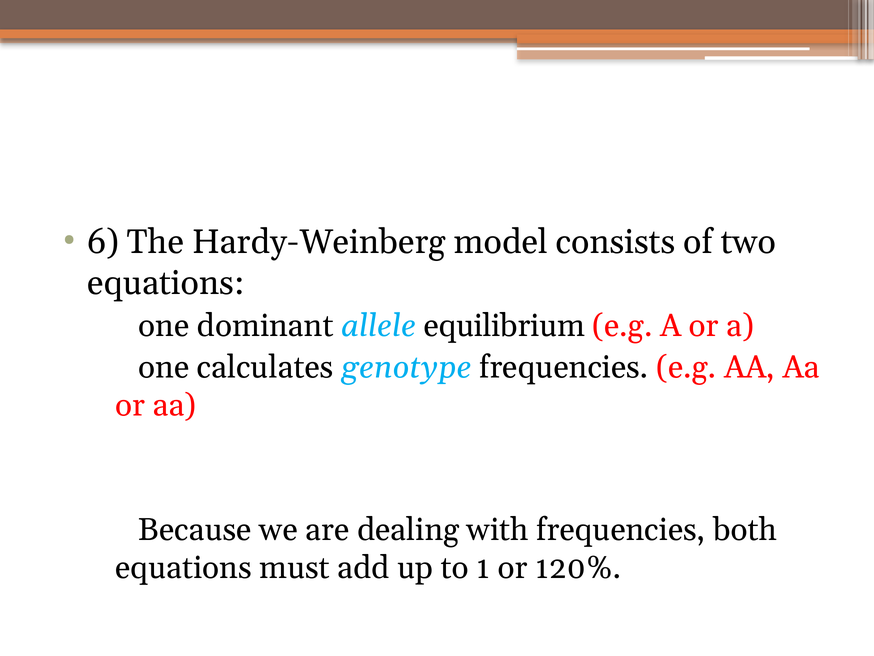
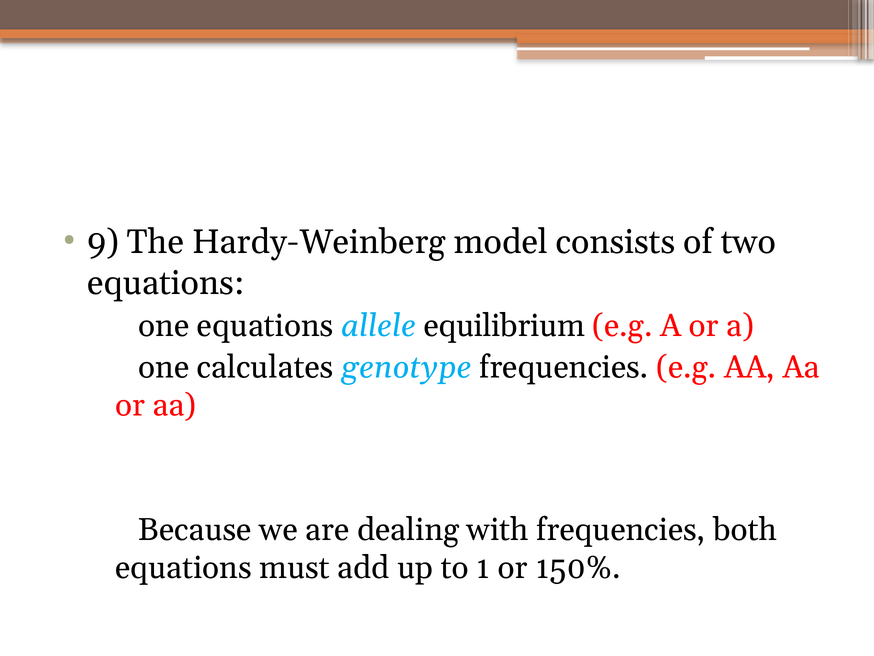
6: 6 -> 9 (103, 242)
one dominant: dominant -> equations (265, 326)
120%: 120% -> 150% (578, 567)
